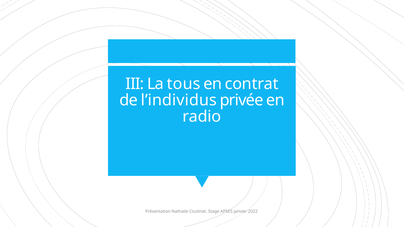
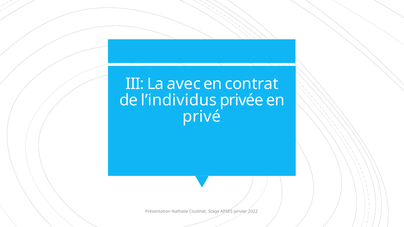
tous: tous -> avec (184, 84)
radio: radio -> privé (202, 117)
